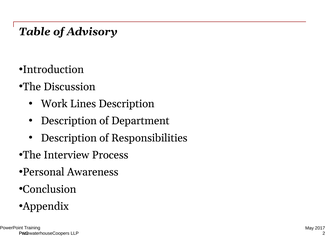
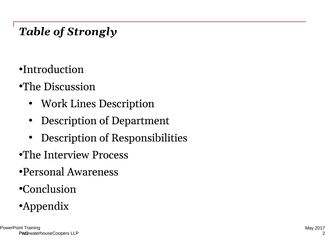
Advisory: Advisory -> Strongly (92, 32)
